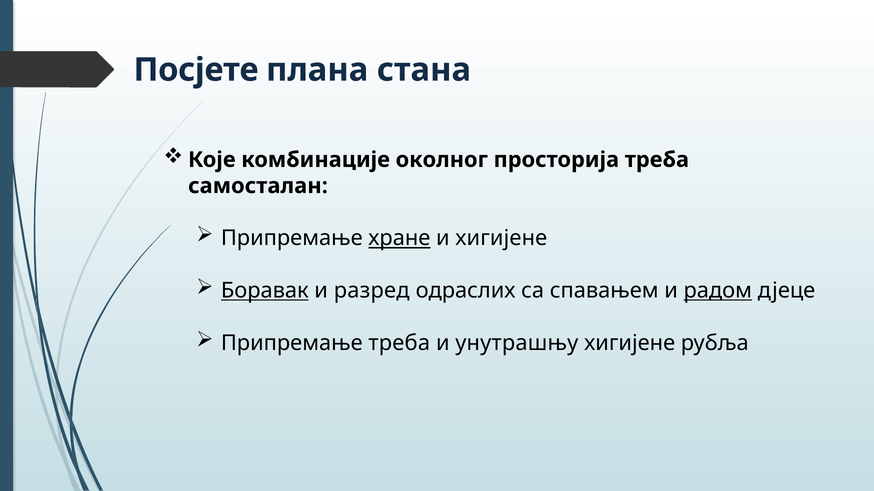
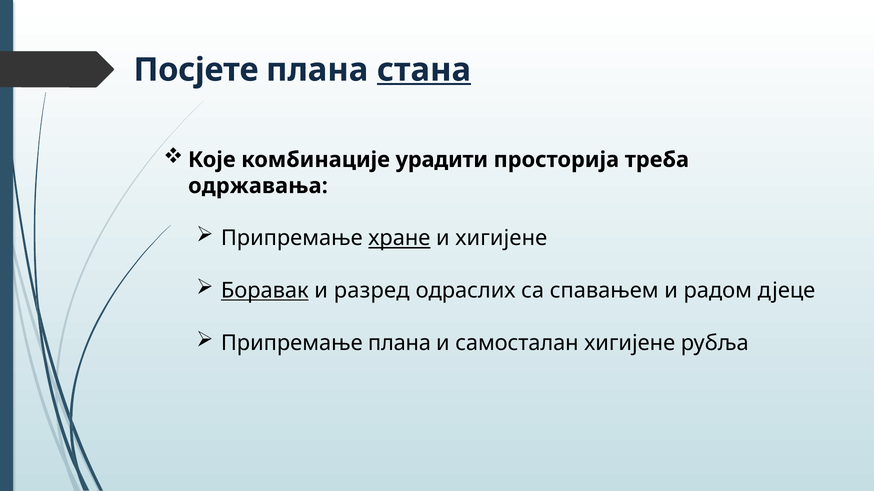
стана underline: none -> present (424, 70)
околног: околног -> урадити (442, 160)
самосталан: самосталан -> одржавања (258, 186)
радом underline: present -> none (718, 291)
Припремање треба: треба -> плана (399, 343)
унутрашњу: унутрашњу -> самосталан (517, 343)
